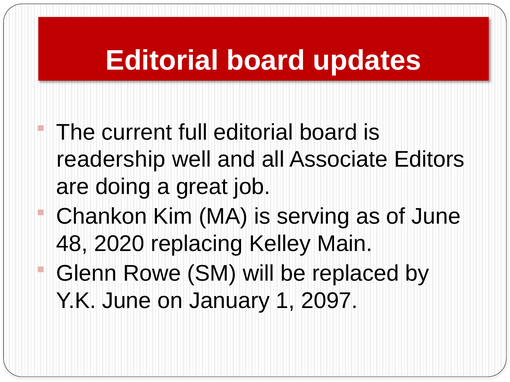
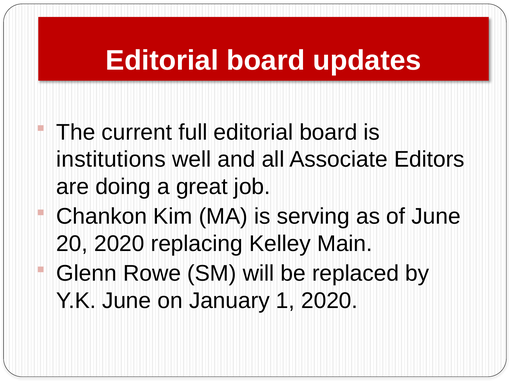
readership: readership -> institutions (111, 160)
48: 48 -> 20 (72, 244)
1 2097: 2097 -> 2020 (330, 301)
